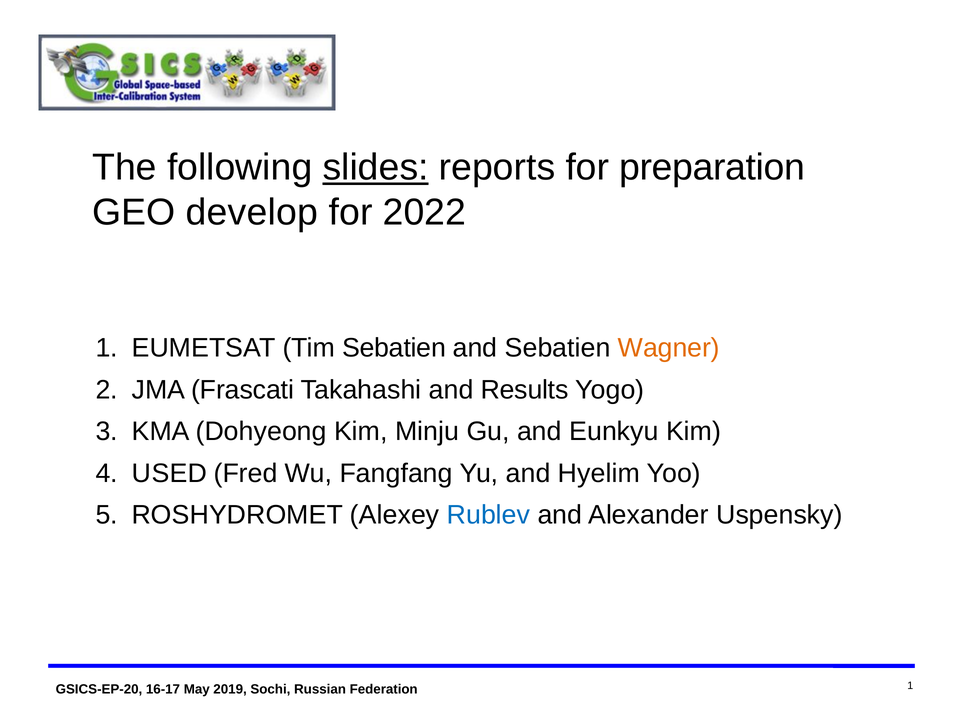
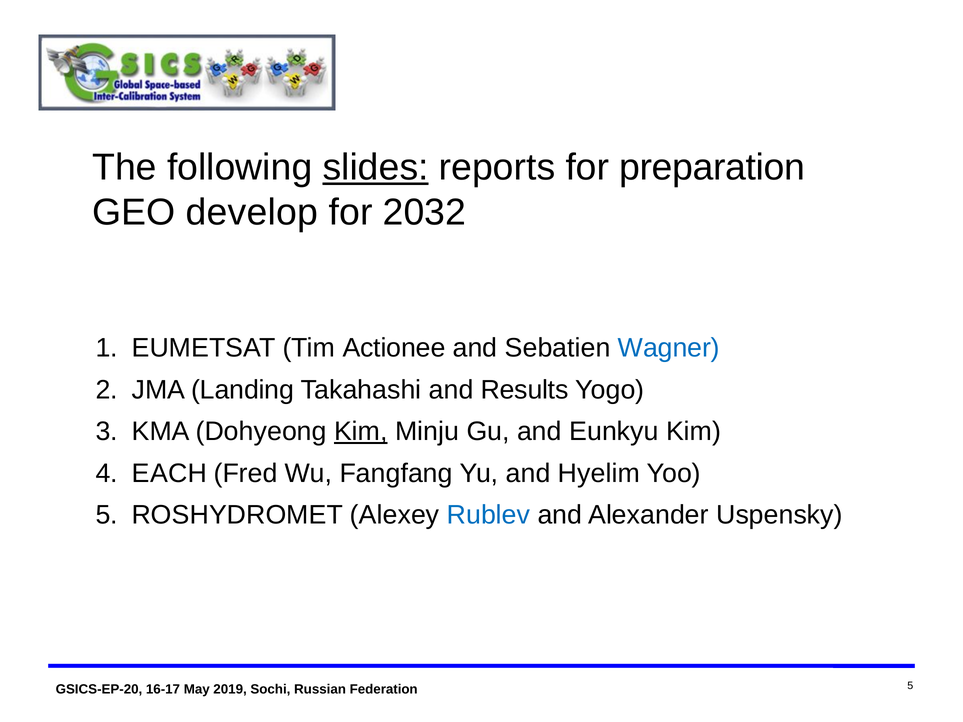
2022: 2022 -> 2032 (424, 213)
Tim Sebatien: Sebatien -> Actionee (394, 348)
Wagner colour: orange -> blue (669, 348)
Frascati: Frascati -> Landing (243, 390)
Kim underline: none -> present (361, 432)
USED: USED -> EACH (169, 473)
1: 1 -> 5 (910, 686)
